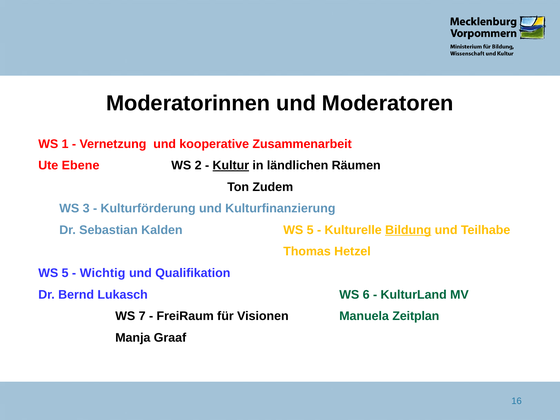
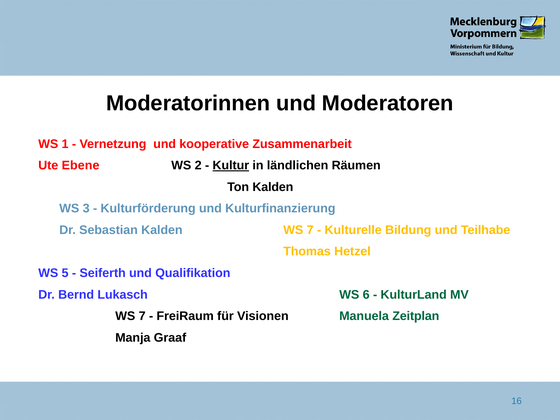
Ton Zudem: Zudem -> Kalden (273, 187)
Kalden WS 5: 5 -> 7 (310, 230)
Bildung underline: present -> none (408, 230)
Wichtig: Wichtig -> Seiferth (103, 273)
